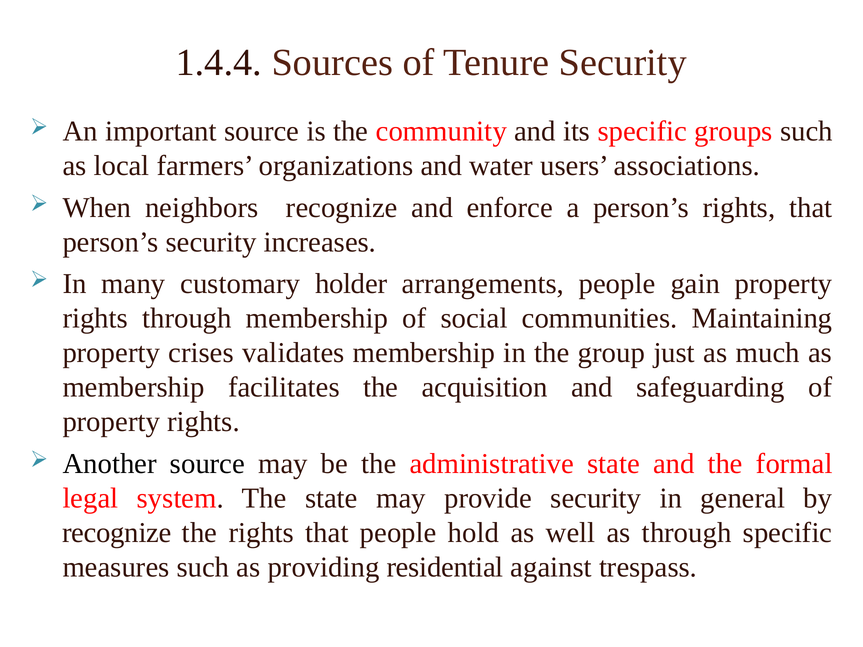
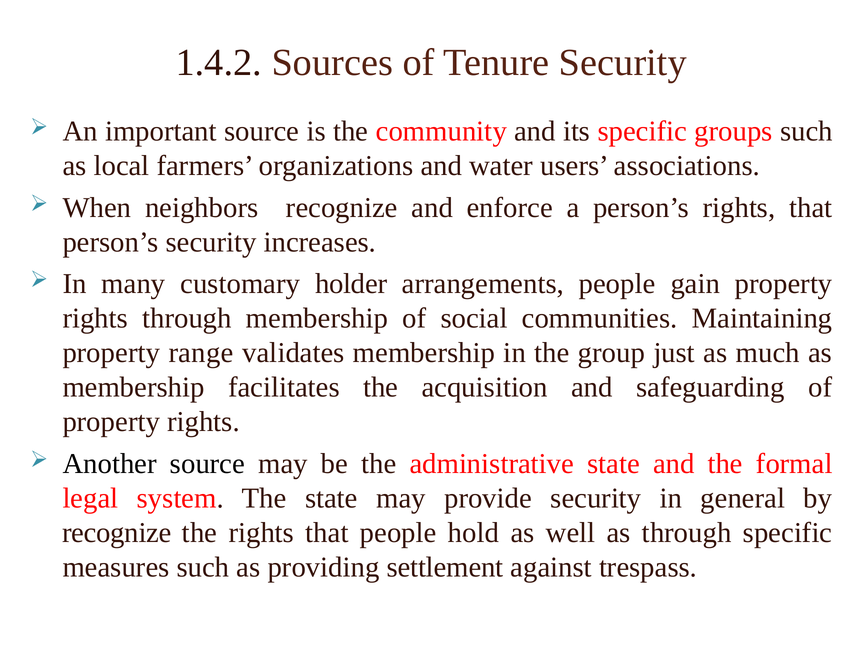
1.4.4: 1.4.4 -> 1.4.2 (219, 62)
crises: crises -> range (201, 353)
residential: residential -> settlement (445, 567)
